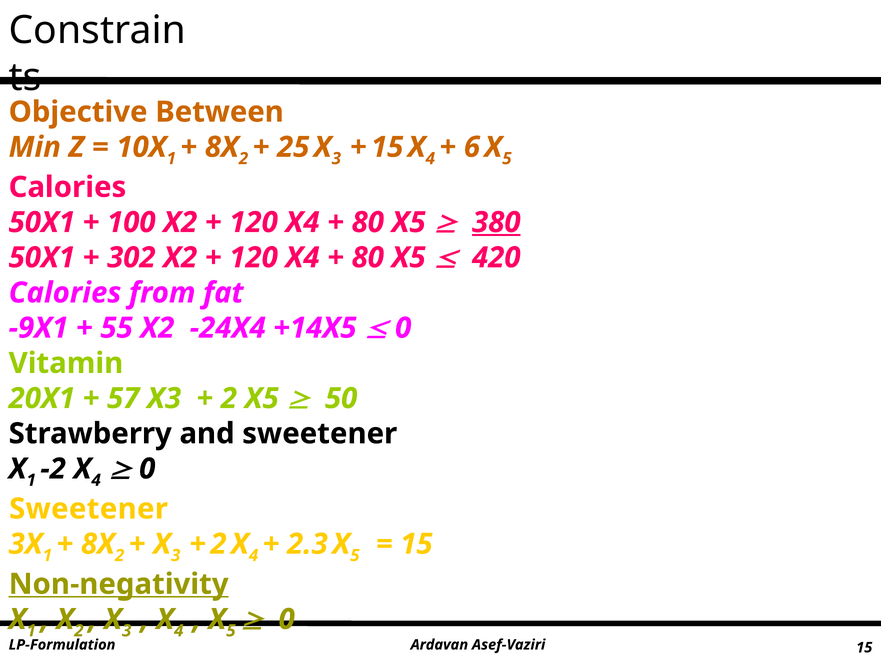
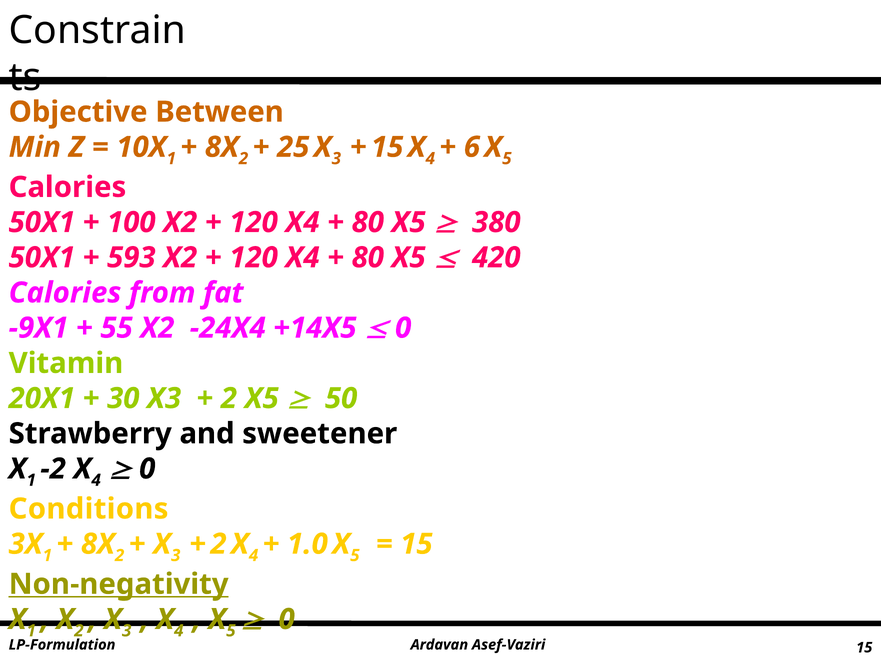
380 underline: present -> none (496, 223)
302: 302 -> 593 (131, 258)
57: 57 -> 30 (123, 399)
Sweetener: Sweetener -> Conditions (89, 509)
2.3: 2.3 -> 1.0 (307, 545)
